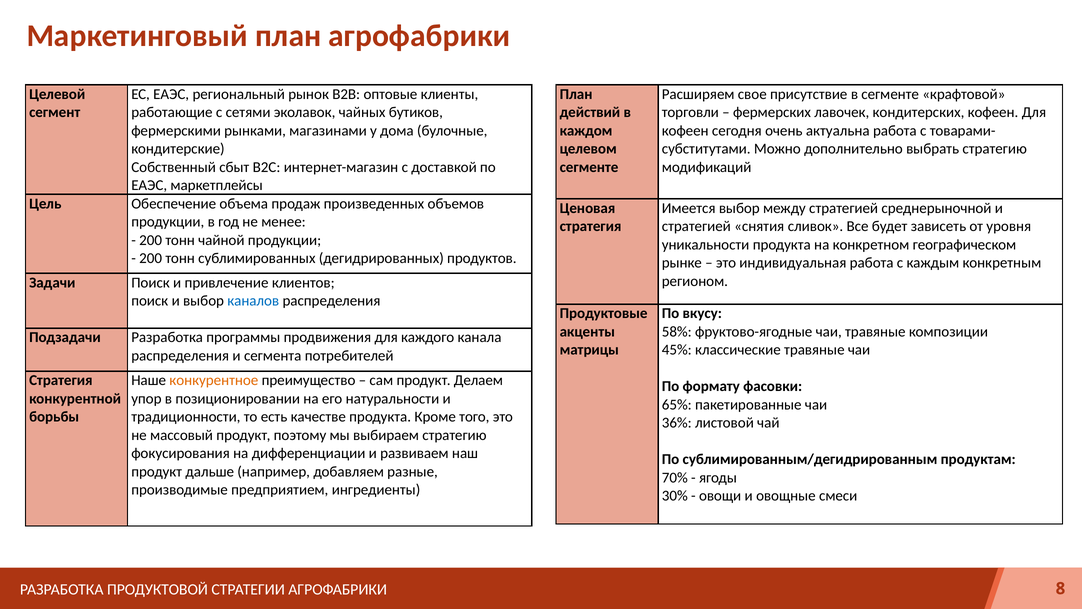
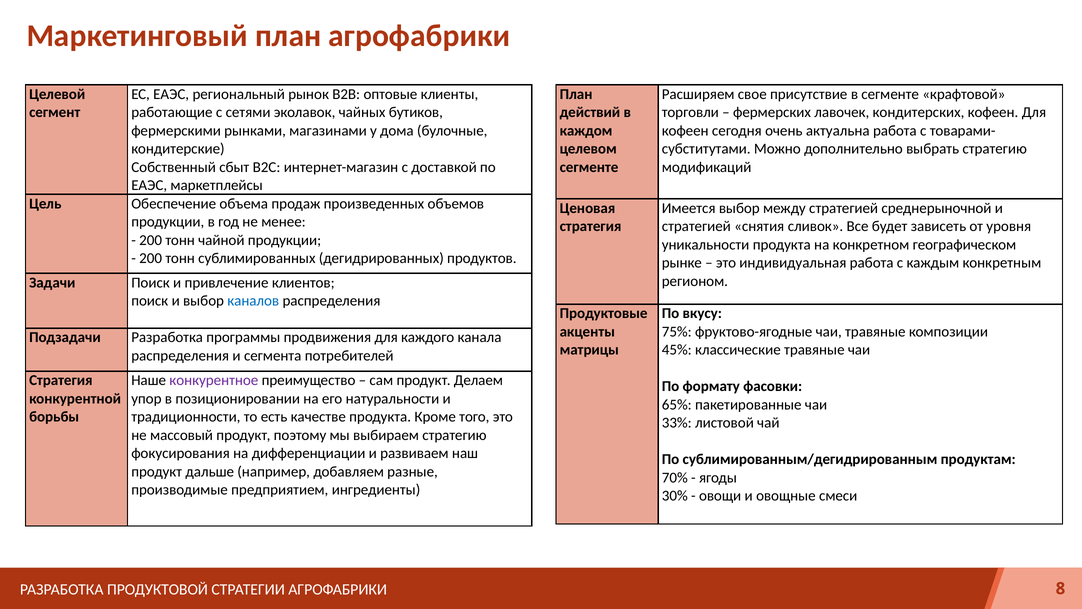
58%: 58% -> 75% (677, 331)
конкурентное colour: orange -> purple (214, 380)
36%: 36% -> 33% (677, 423)
